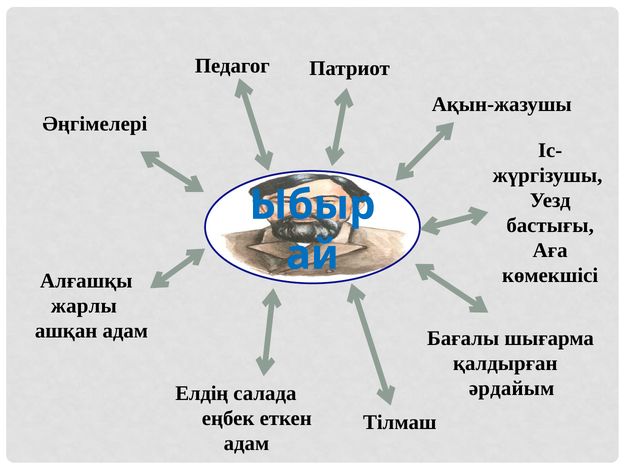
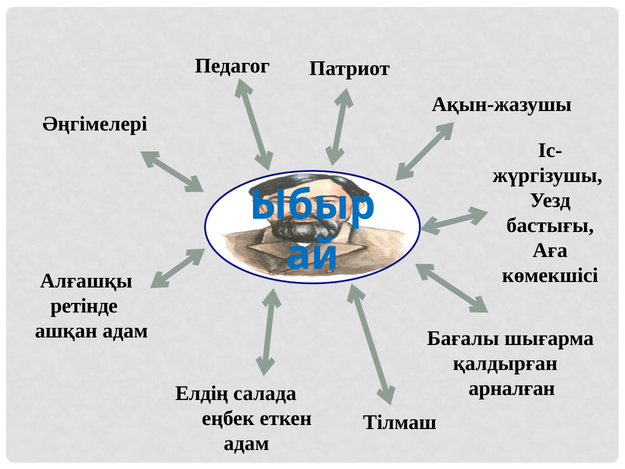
жарлы: жарлы -> ретінде (84, 306)
әрдайым: әрдайым -> арналған (512, 388)
